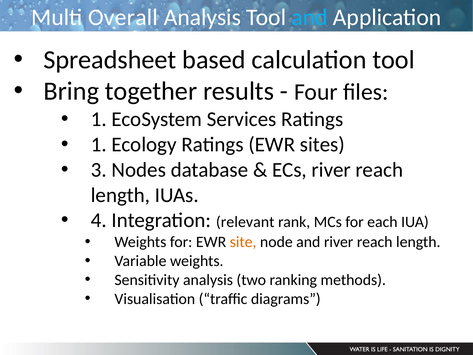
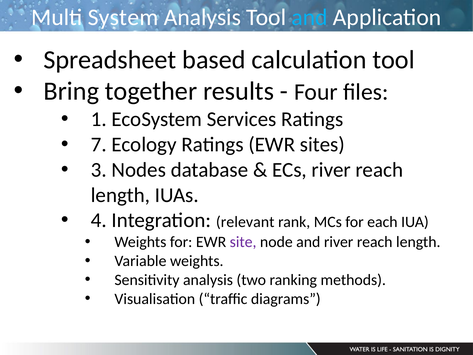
Overall: Overall -> System (123, 17)
1: 1 -> 7 (99, 144)
site colour: orange -> purple (243, 242)
